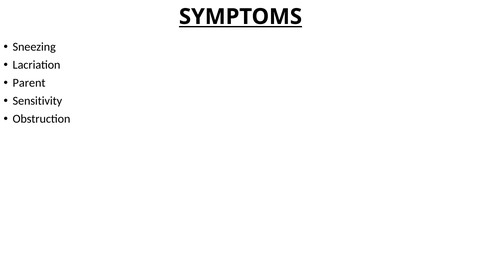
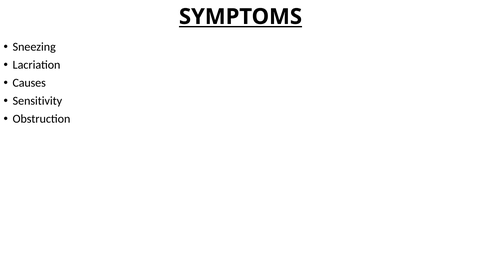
Parent: Parent -> Causes (29, 83)
